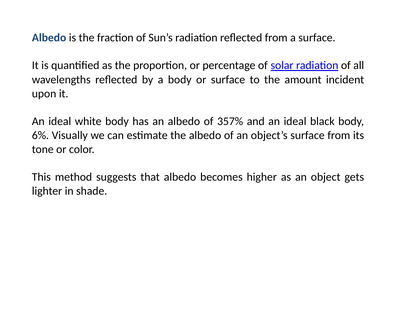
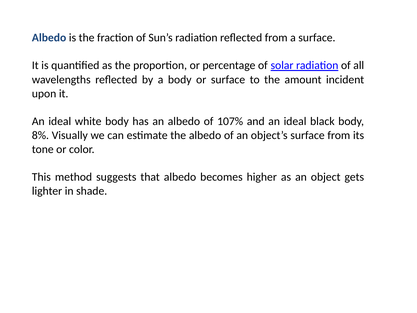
357%: 357% -> 107% (230, 121)
6%: 6% -> 8% (40, 135)
